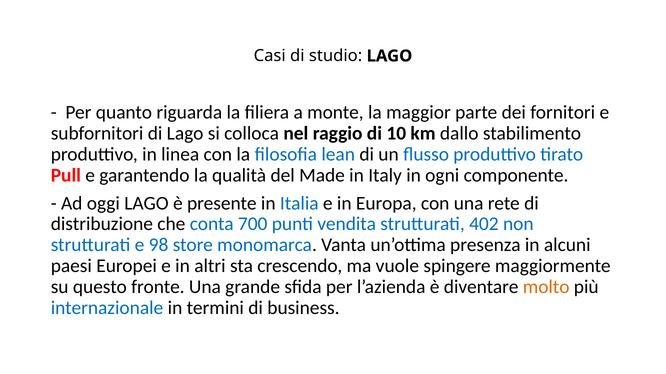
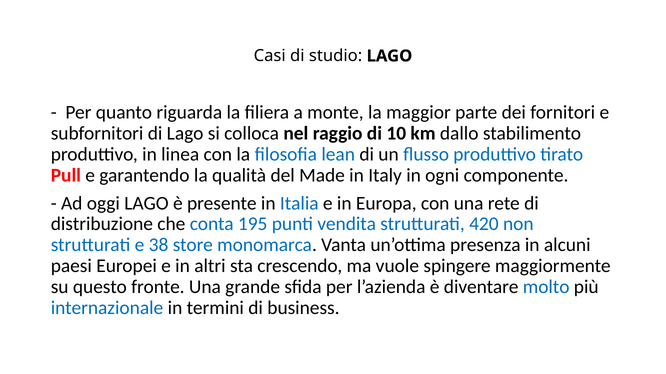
700: 700 -> 195 (253, 224)
402: 402 -> 420 (484, 224)
98: 98 -> 38 (159, 245)
molto colour: orange -> blue (546, 287)
